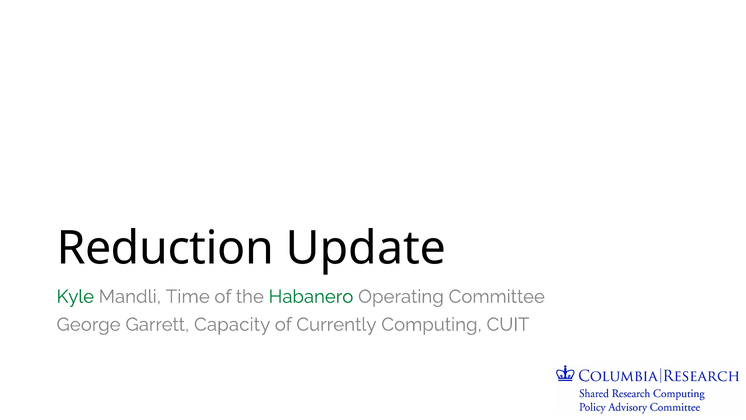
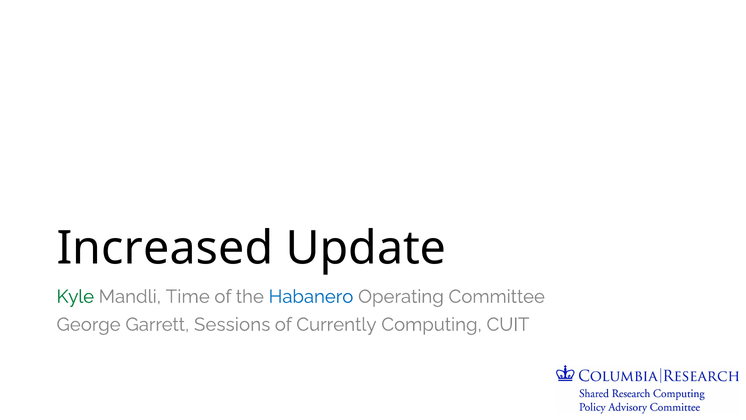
Reduction: Reduction -> Increased (165, 248)
Habanero colour: green -> blue (311, 296)
Capacity: Capacity -> Sessions (232, 324)
